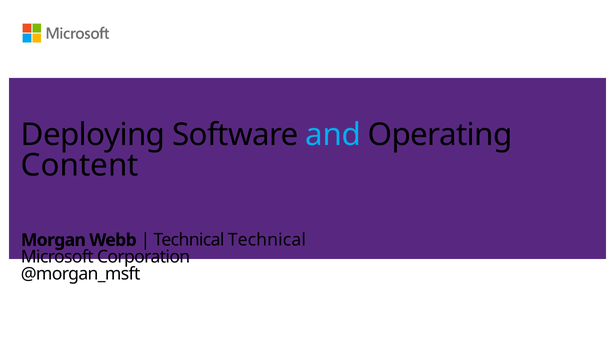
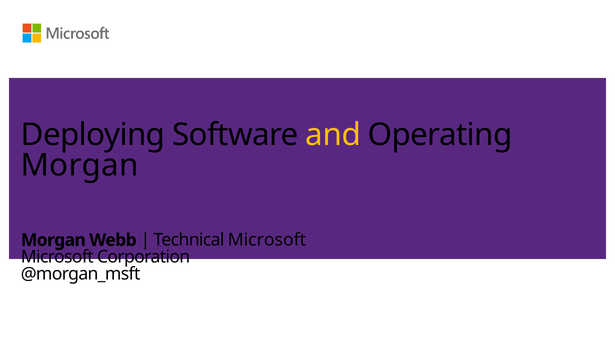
and colour: light blue -> yellow (333, 135)
Content: Content -> Morgan (80, 165)
Technical Technical: Technical -> Microsoft (267, 240)
